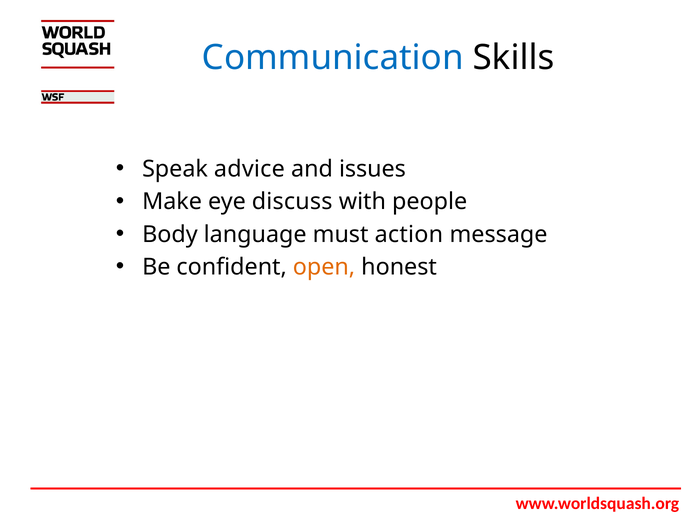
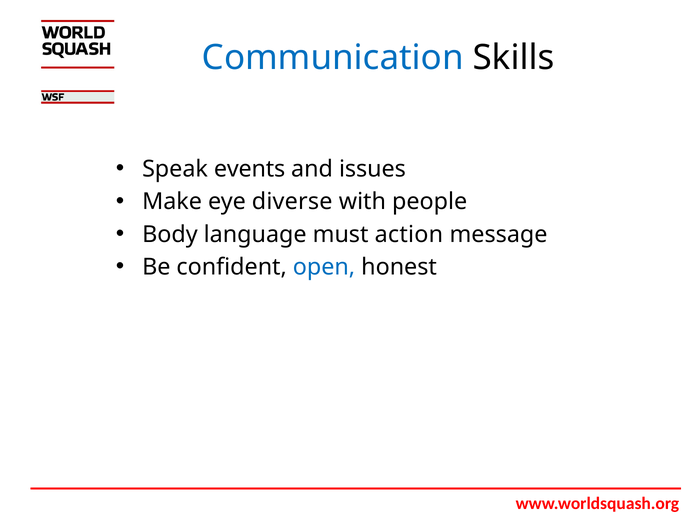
advice: advice -> events (250, 169)
discuss: discuss -> diverse (292, 202)
open colour: orange -> blue (324, 267)
